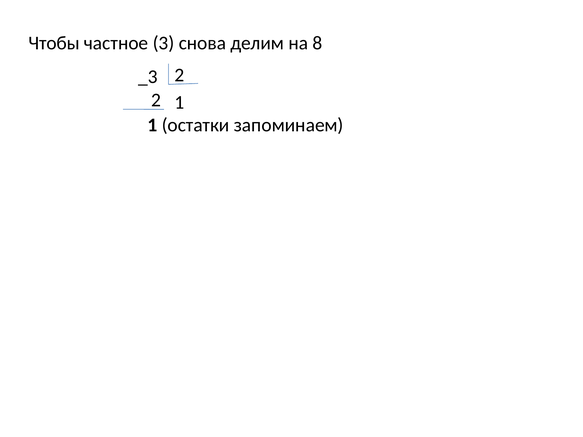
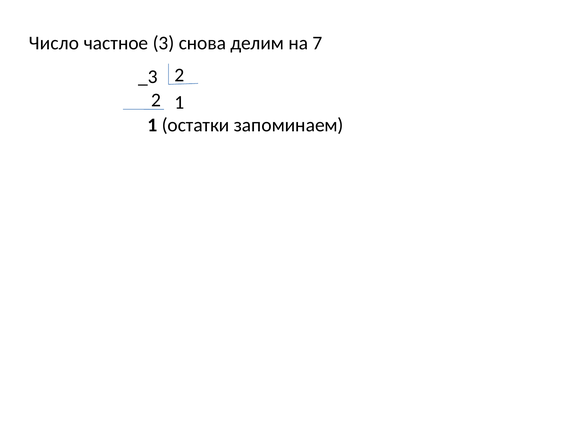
Чтобы: Чтобы -> Число (54, 43)
8: 8 -> 7 (317, 43)
